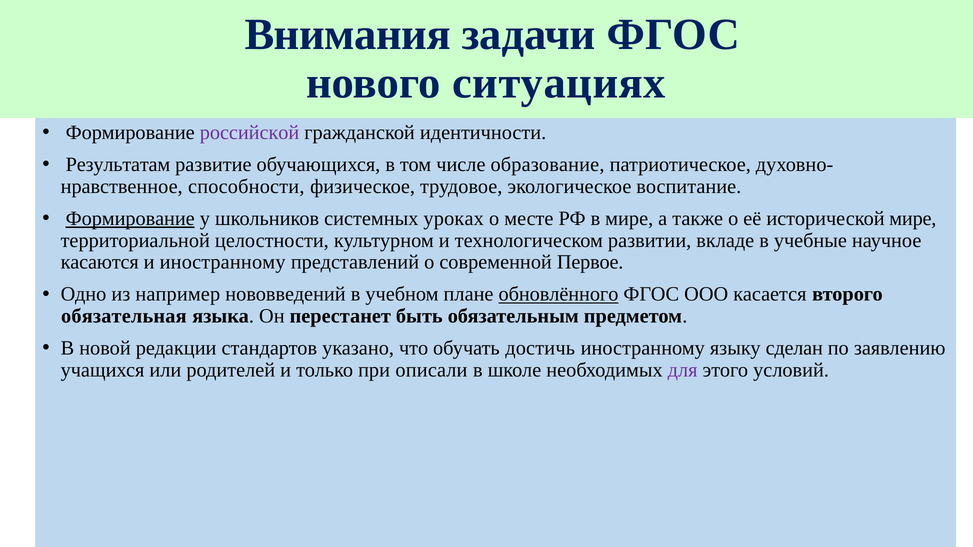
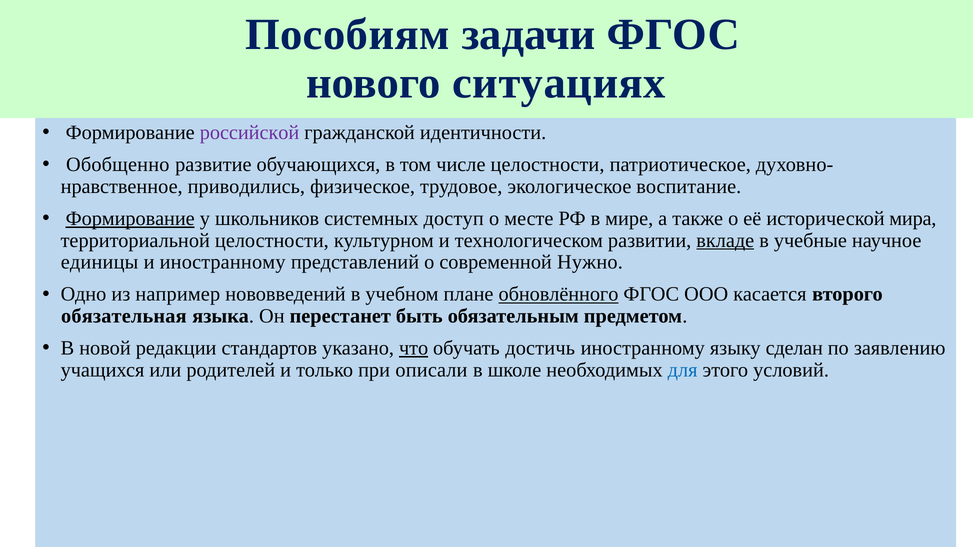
Внимания: Внимания -> Пособиям (347, 35)
Результатам: Результатам -> Обобщенно (118, 165)
числе образование: образование -> целостности (548, 165)
способности: способности -> приводились (246, 187)
уроках: уроках -> доступ (454, 219)
исторической мире: мире -> мира (913, 219)
вкладе underline: none -> present (725, 240)
касаются: касаются -> единицы (100, 262)
Первое: Первое -> Нужно (590, 262)
что underline: none -> present (414, 348)
для colour: purple -> blue (683, 370)
